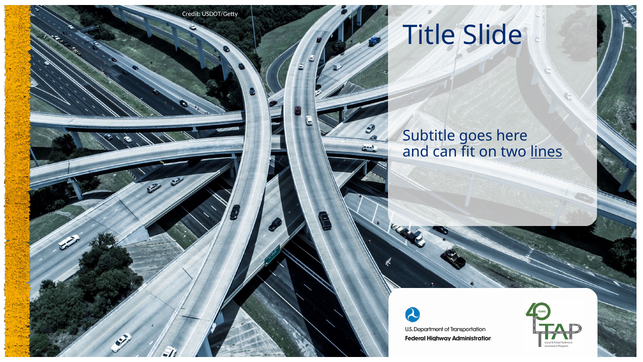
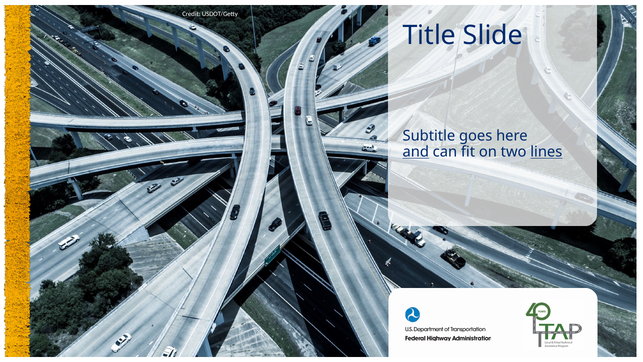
and underline: none -> present (416, 152)
